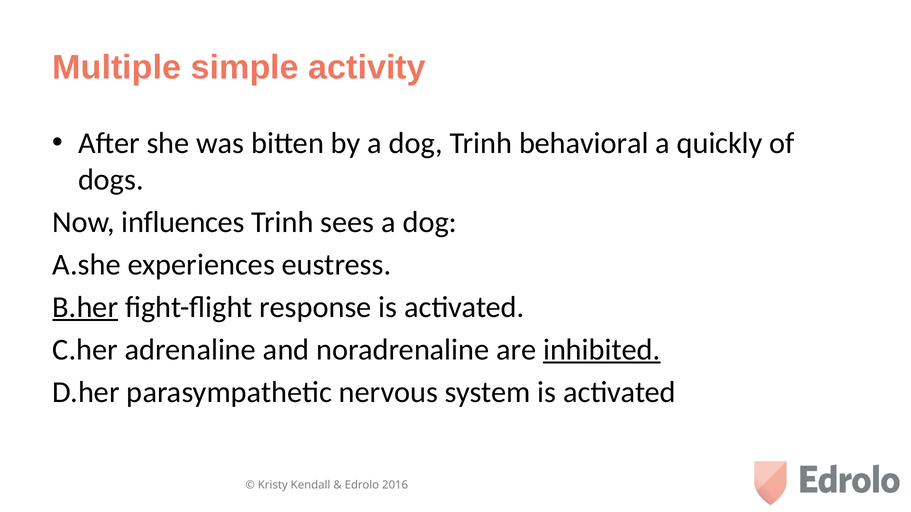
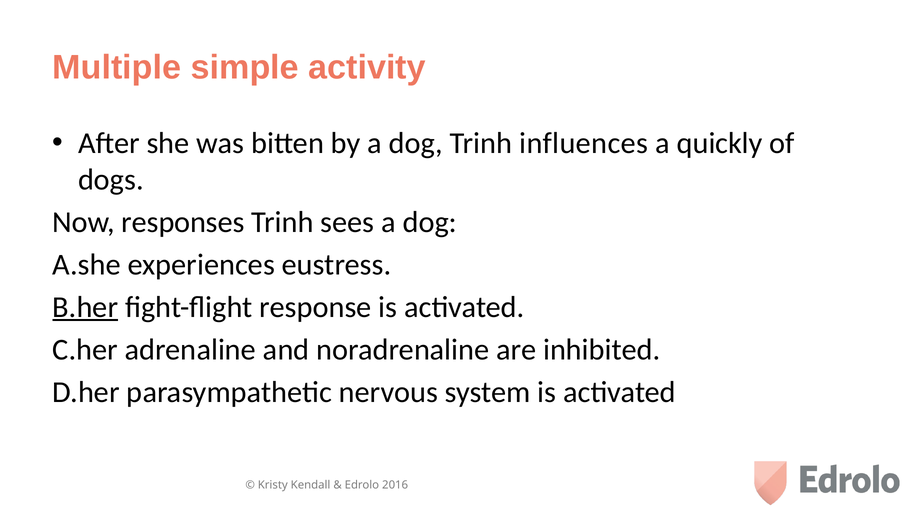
behavioral: behavioral -> influences (584, 143)
influences: influences -> responses (183, 222)
inhibited underline: present -> none (602, 350)
